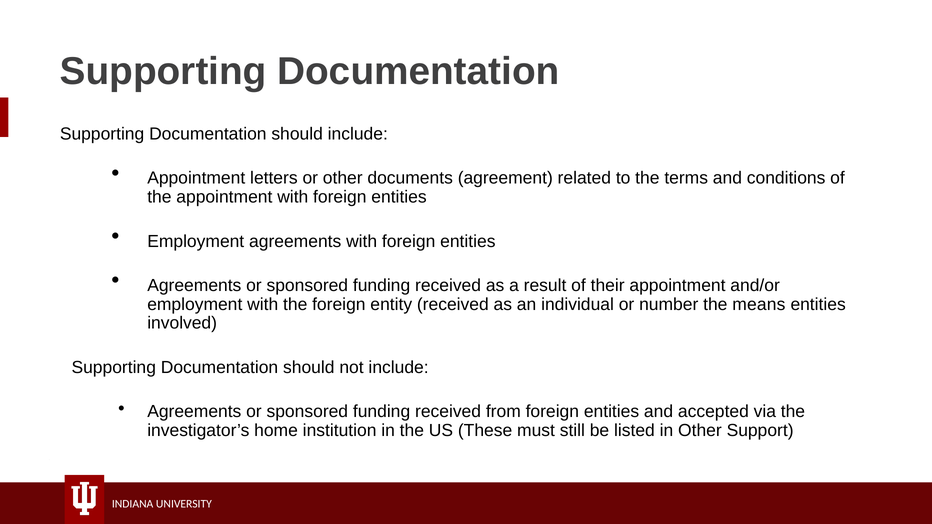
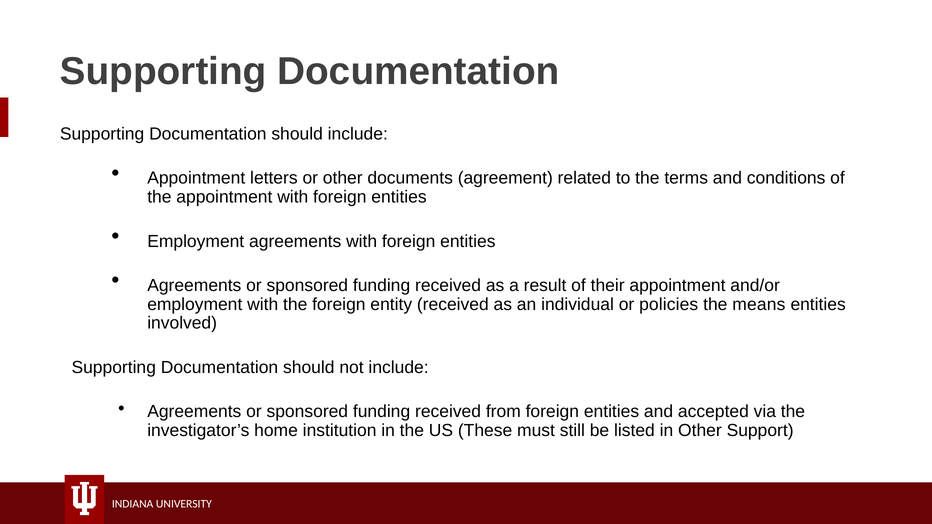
number: number -> policies (669, 304)
